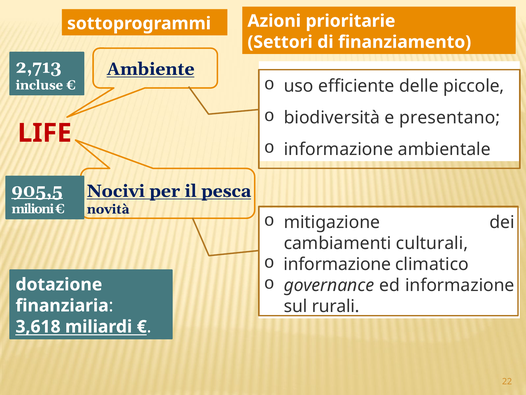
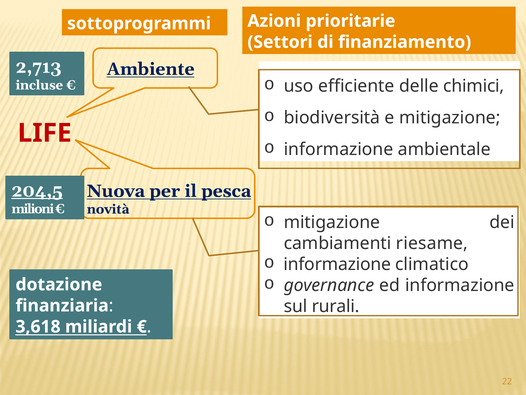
piccole: piccole -> chimici (474, 86)
e presentano: presentano -> mitigazione (450, 117)
905,5: 905,5 -> 204,5 (37, 190)
Nocivi: Nocivi -> Nuova (116, 191)
culturali: culturali -> riesame (432, 243)
